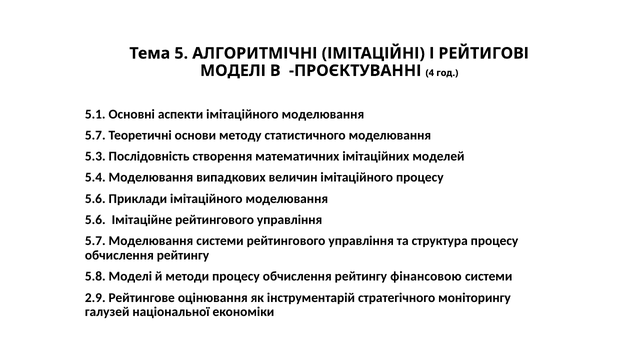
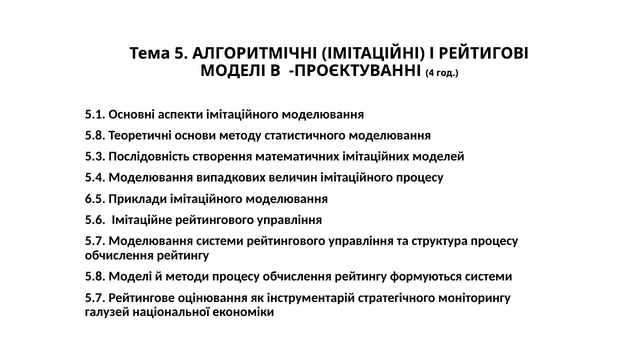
5.7: 5.7 -> 5.8 (95, 135)
5.6: 5.6 -> 6.5 (95, 198)
фінансовою: фінансовою -> формуються (426, 276)
2.9: 2.9 -> 5.7 (95, 297)
